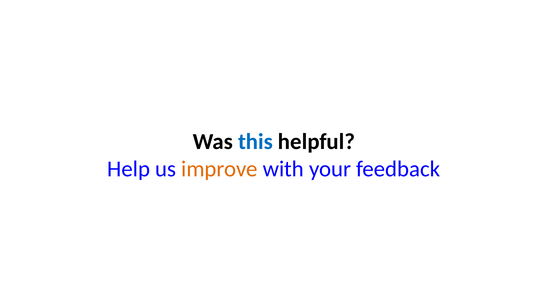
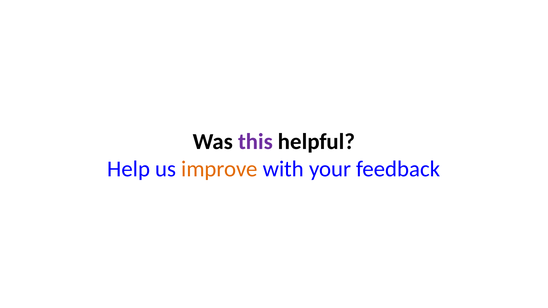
this colour: blue -> purple (255, 142)
